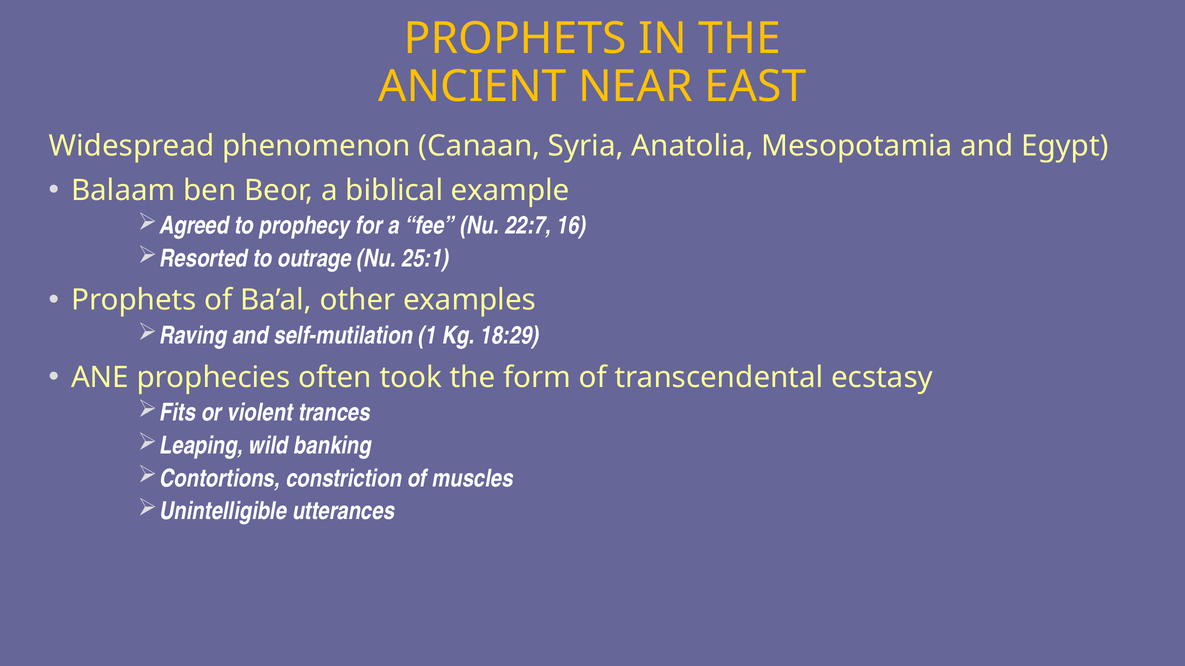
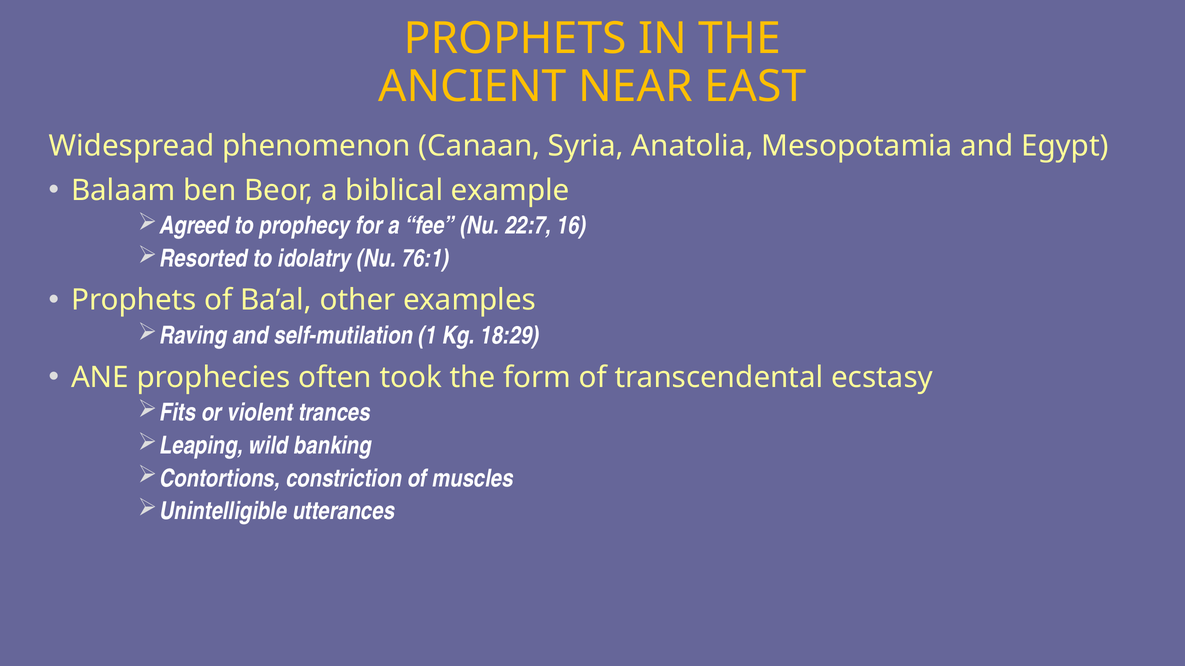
outrage: outrage -> idolatry (315, 259)
25:1: 25:1 -> 76:1 (426, 259)
